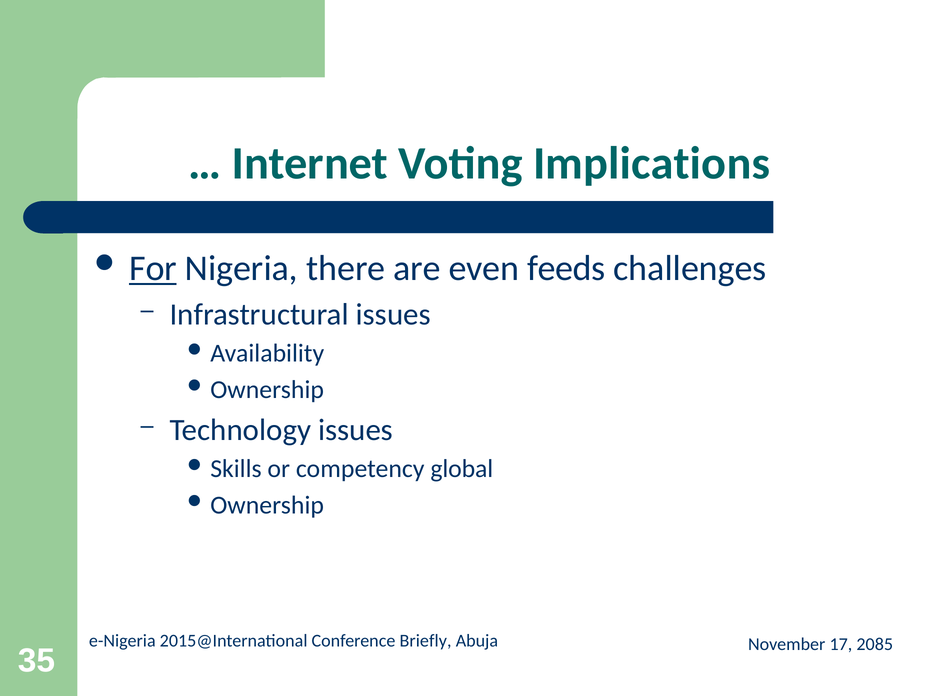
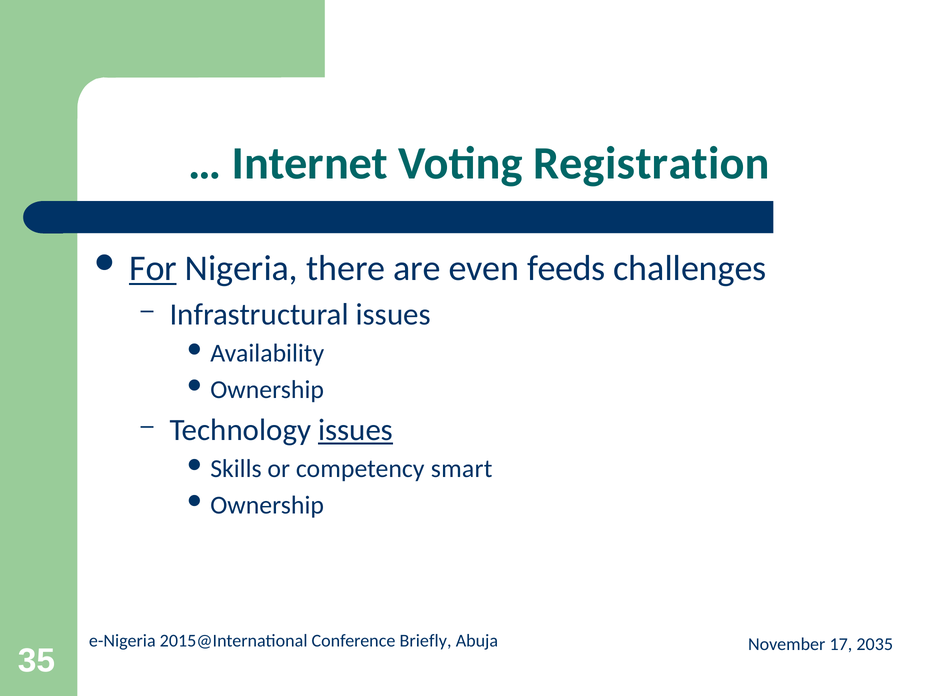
Implications: Implications -> Registration (651, 163)
issues underline: none -> present (356, 430)
global: global -> smart (462, 469)
2085: 2085 -> 2035 (875, 644)
